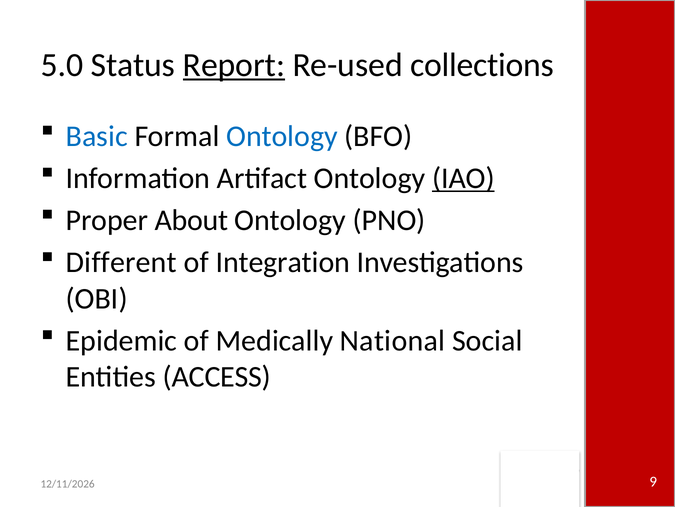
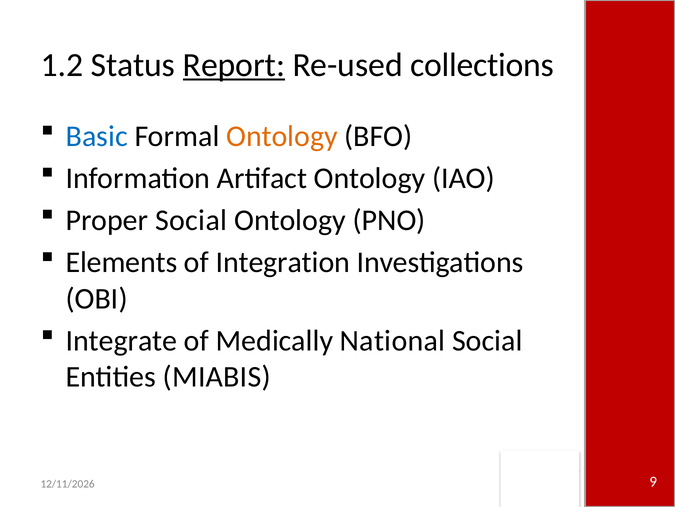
5.0: 5.0 -> 1.2 (62, 65)
Ontology colour: blue -> orange (282, 136)
IAO underline: present -> none (463, 178)
Proper About: About -> Social (191, 220)
Different: Different -> Elements (122, 262)
Epidemic: Epidemic -> Integrate (122, 340)
ACCESS: ACCESS -> MIABIS (217, 376)
